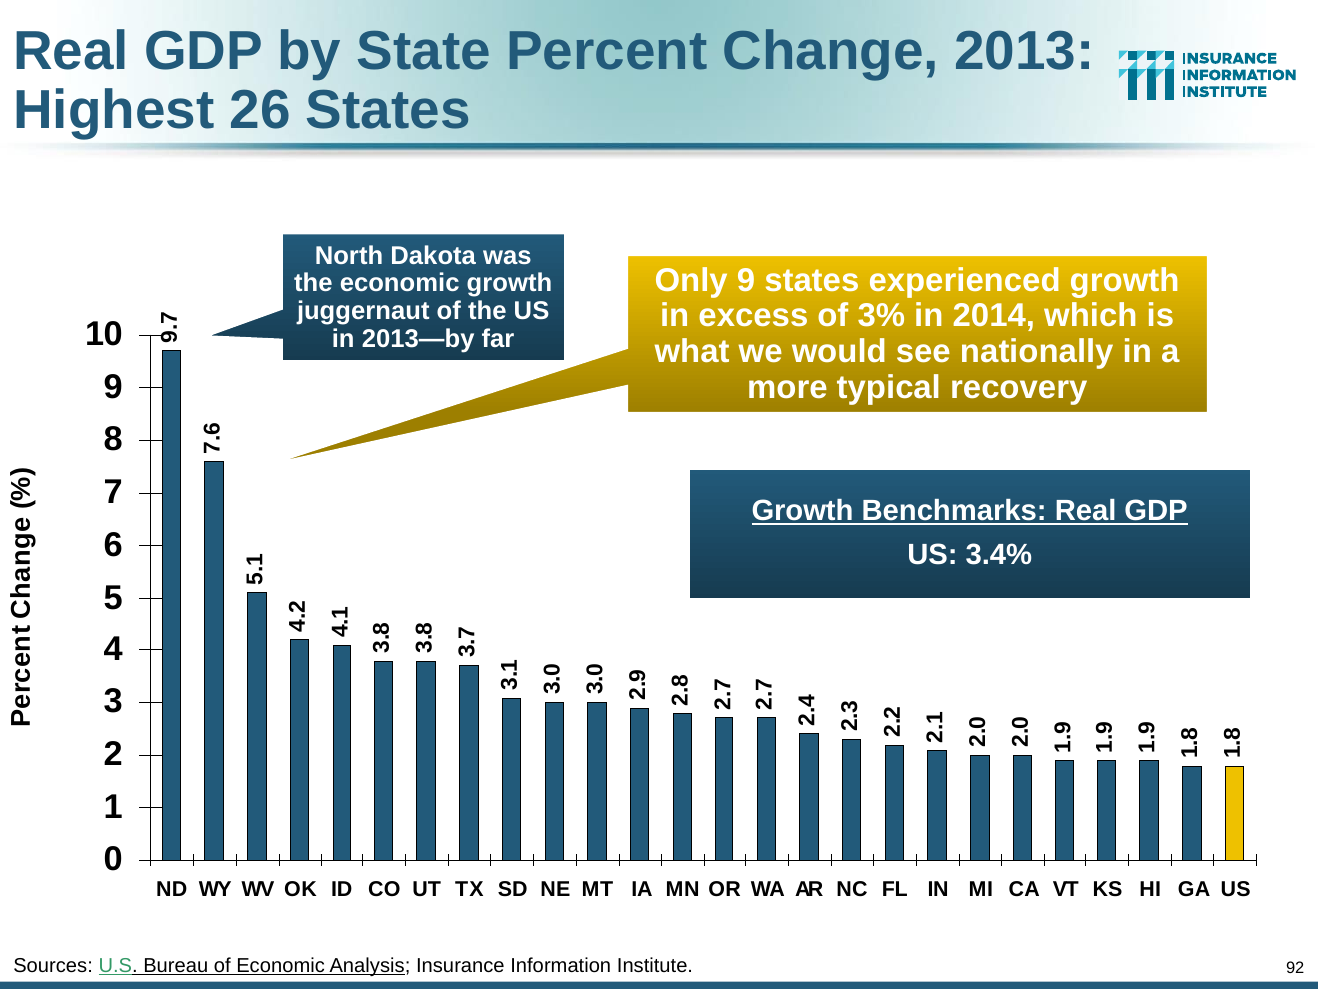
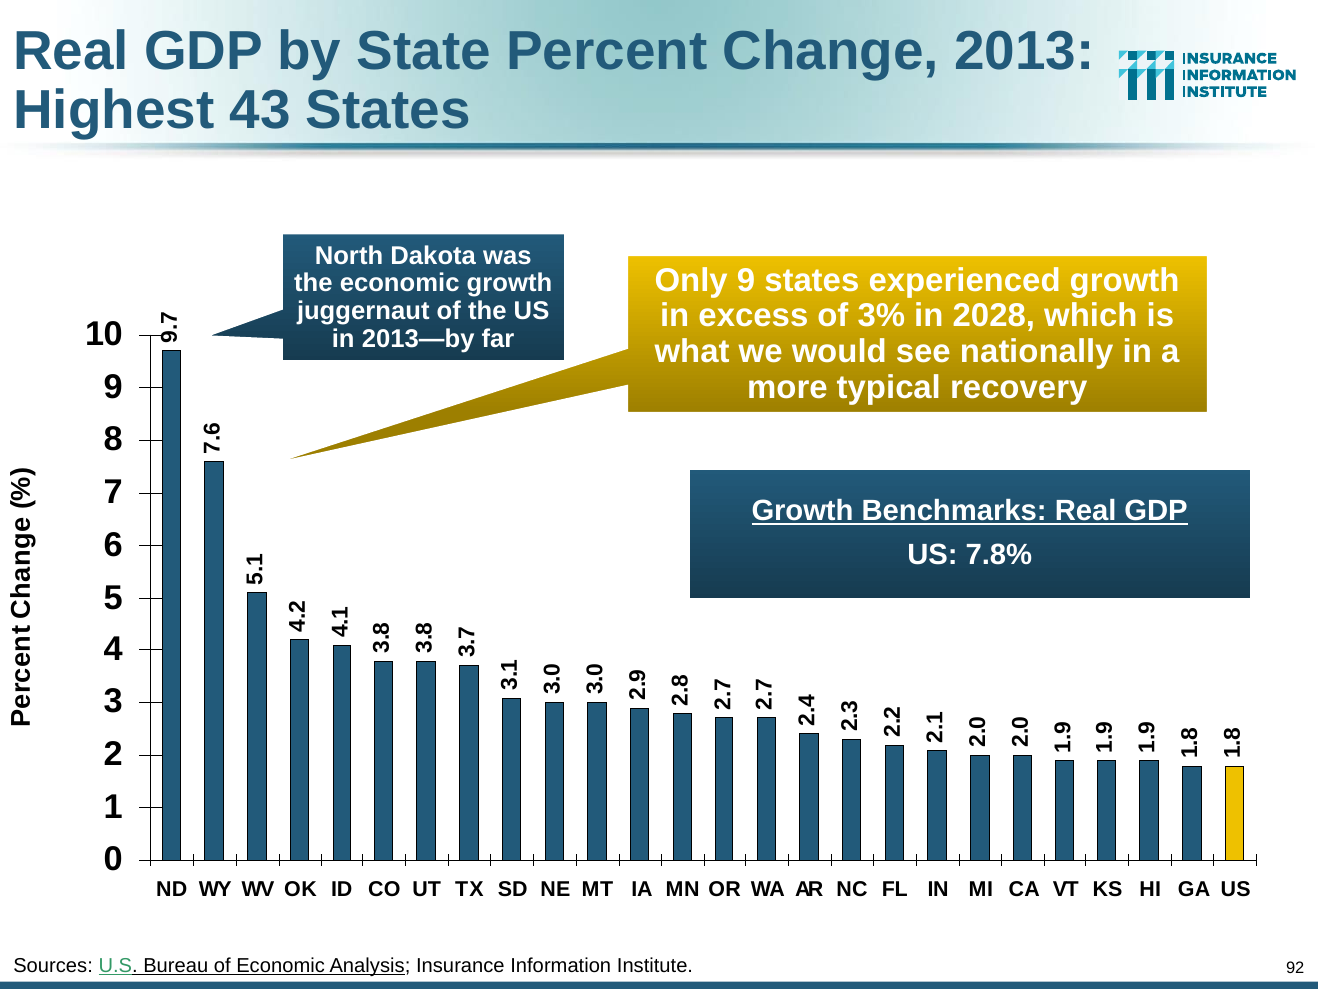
26: 26 -> 43 (260, 110)
2014: 2014 -> 2028 (994, 316)
3.4%: 3.4% -> 7.8% (999, 555)
